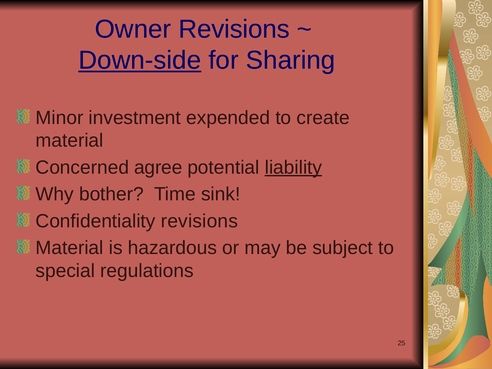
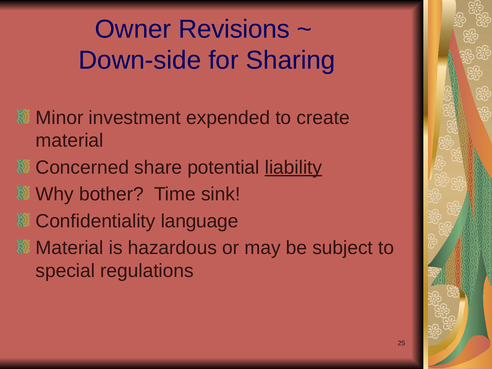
Down-side underline: present -> none (140, 60)
agree: agree -> share (158, 167)
Confidentiality revisions: revisions -> language (200, 221)
